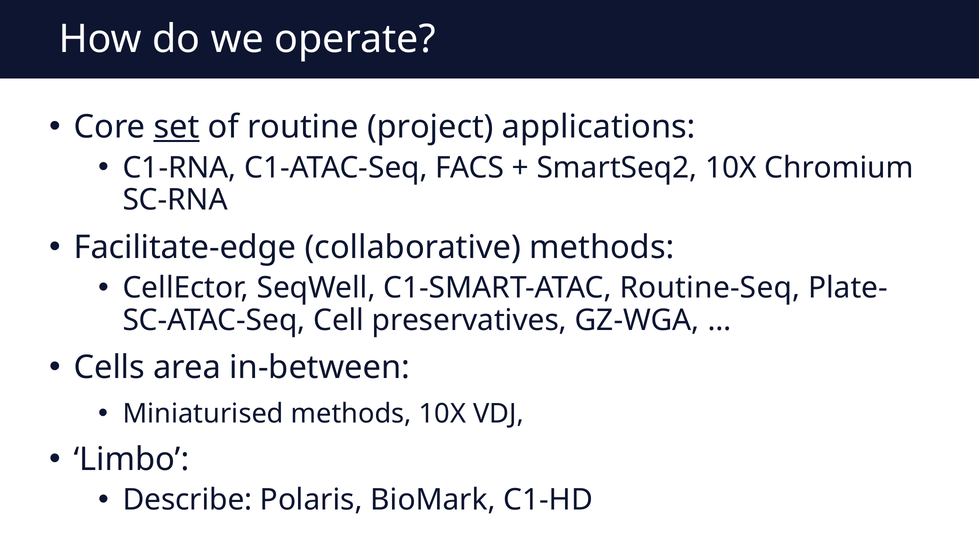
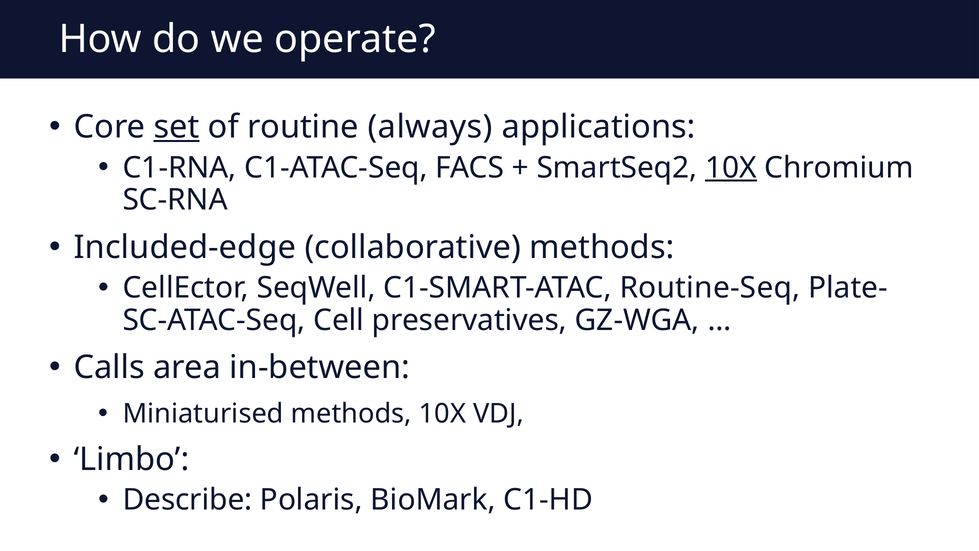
project: project -> always (430, 127)
10X underline: none -> present (731, 168)
Facilitate-edge: Facilitate-edge -> Included-edge (185, 247)
Cells: Cells -> Calls (109, 367)
